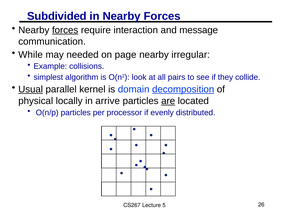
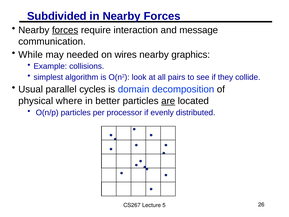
page: page -> wires (126, 55)
irregular: irregular -> graphics (191, 55)
Usual underline: present -> none (31, 89)
kernel: kernel -> cycles (92, 89)
decomposition underline: present -> none (183, 89)
locally: locally -> where (69, 101)
arrive: arrive -> better (108, 101)
